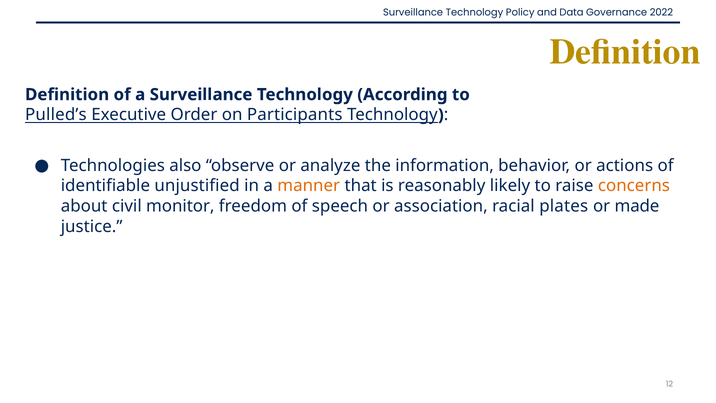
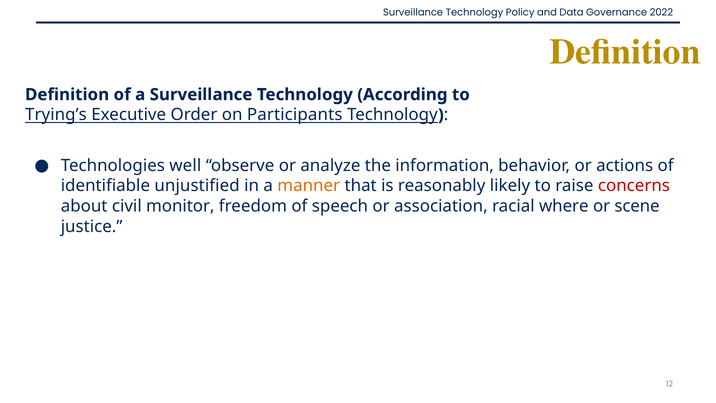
Pulled’s: Pulled’s -> Trying’s (56, 115)
also: also -> well (185, 165)
concerns colour: orange -> red (634, 186)
plates: plates -> where (564, 206)
made: made -> scene (637, 206)
